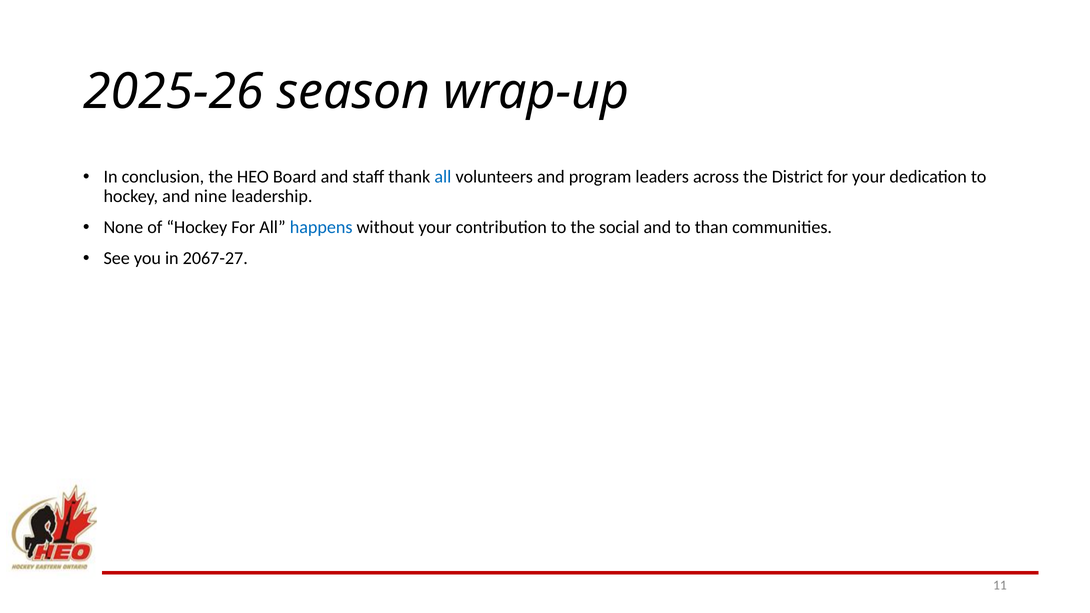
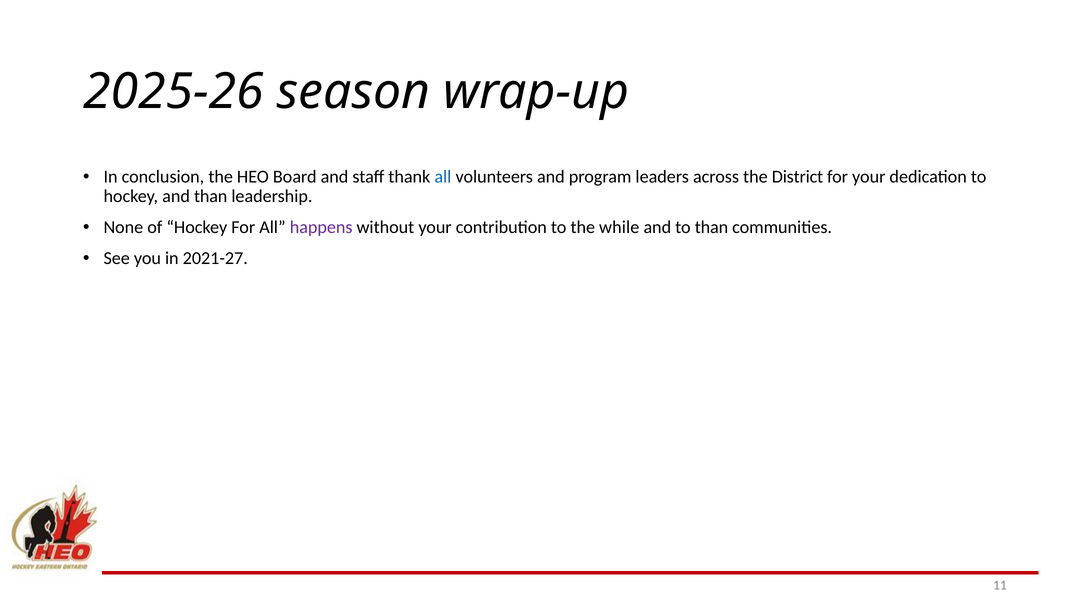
and nine: nine -> than (211, 197)
happens colour: blue -> purple (321, 227)
social: social -> while (619, 227)
2067-27: 2067-27 -> 2021-27 (215, 258)
